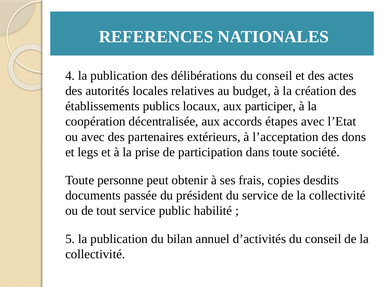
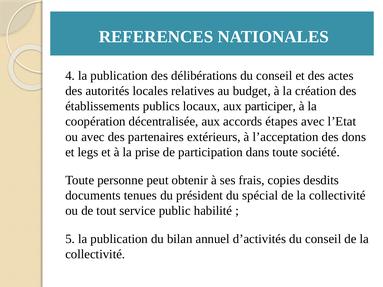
passée: passée -> tenues (140, 196)
du service: service -> spécial (260, 196)
